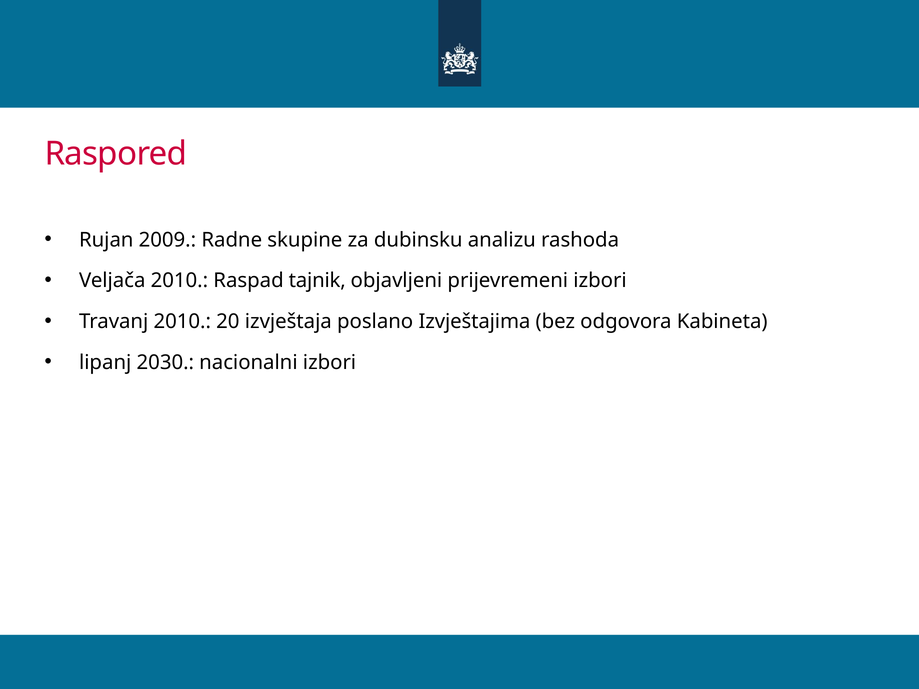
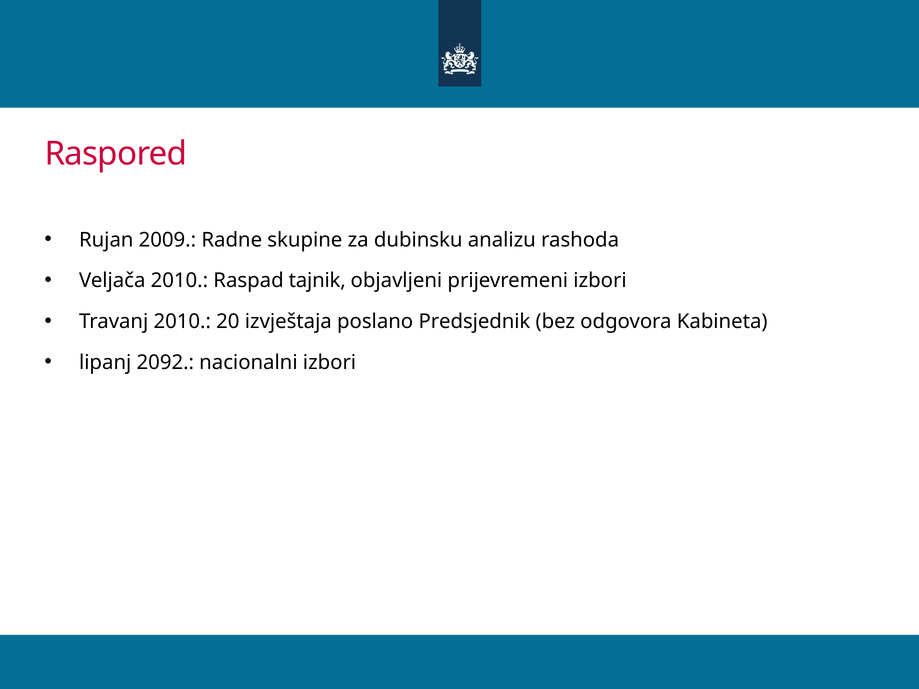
Izvještajima: Izvještajima -> Predsjednik (474, 322)
2030: 2030 -> 2092 (165, 362)
